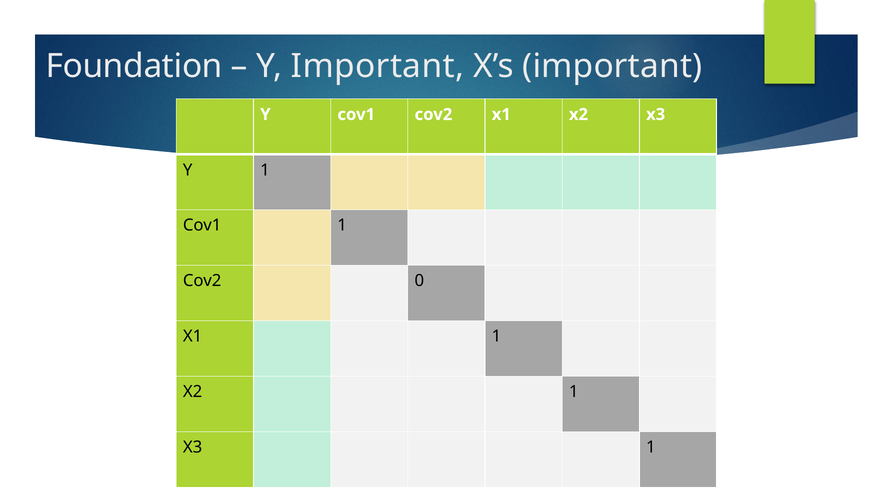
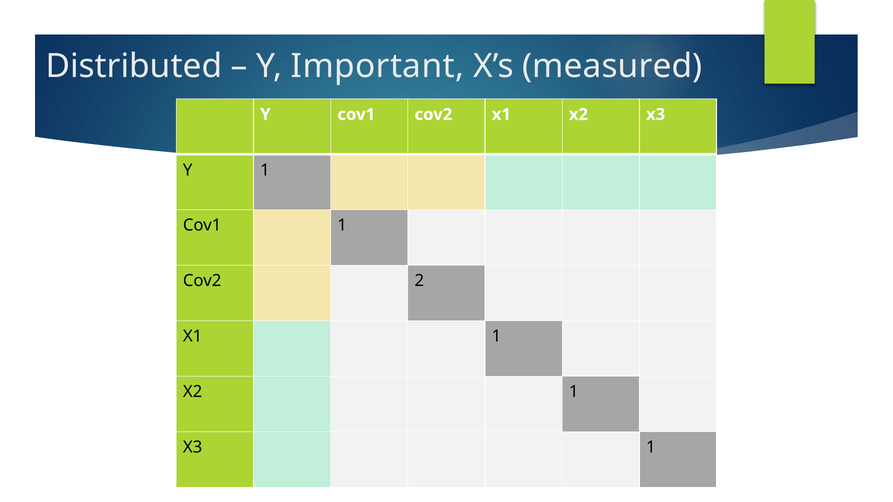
Foundation: Foundation -> Distributed (134, 66)
X’s important: important -> measured (612, 66)
0: 0 -> 2 (419, 281)
